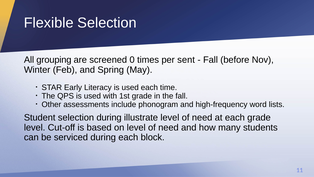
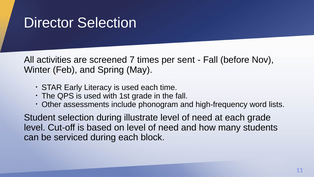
Flexible: Flexible -> Director (49, 23)
grouping: grouping -> activities (54, 60)
0: 0 -> 7 (132, 60)
